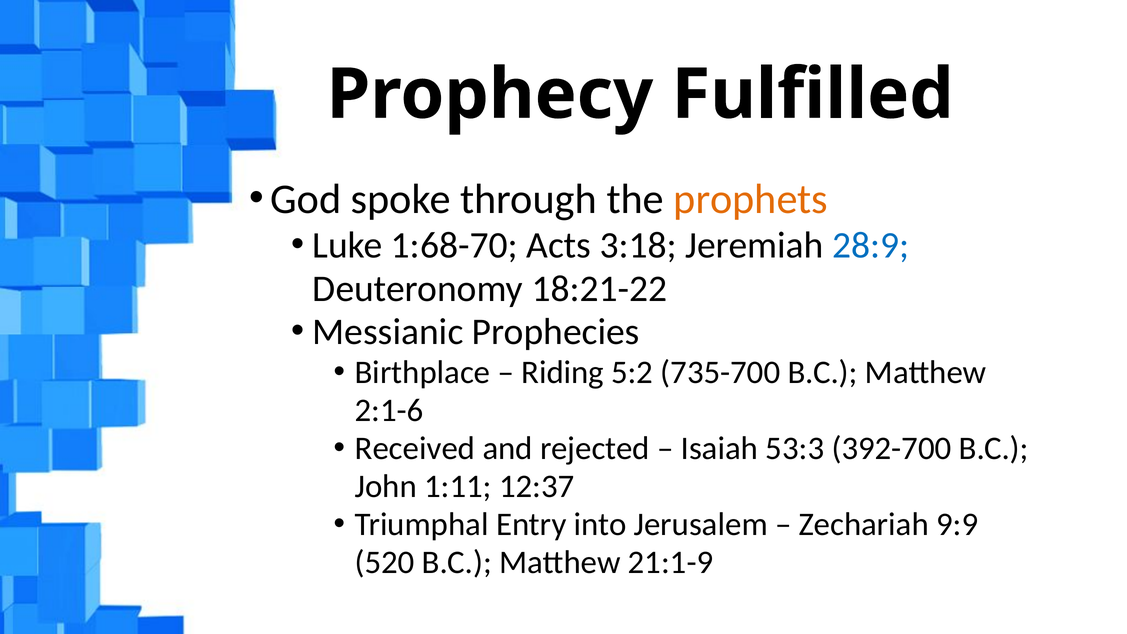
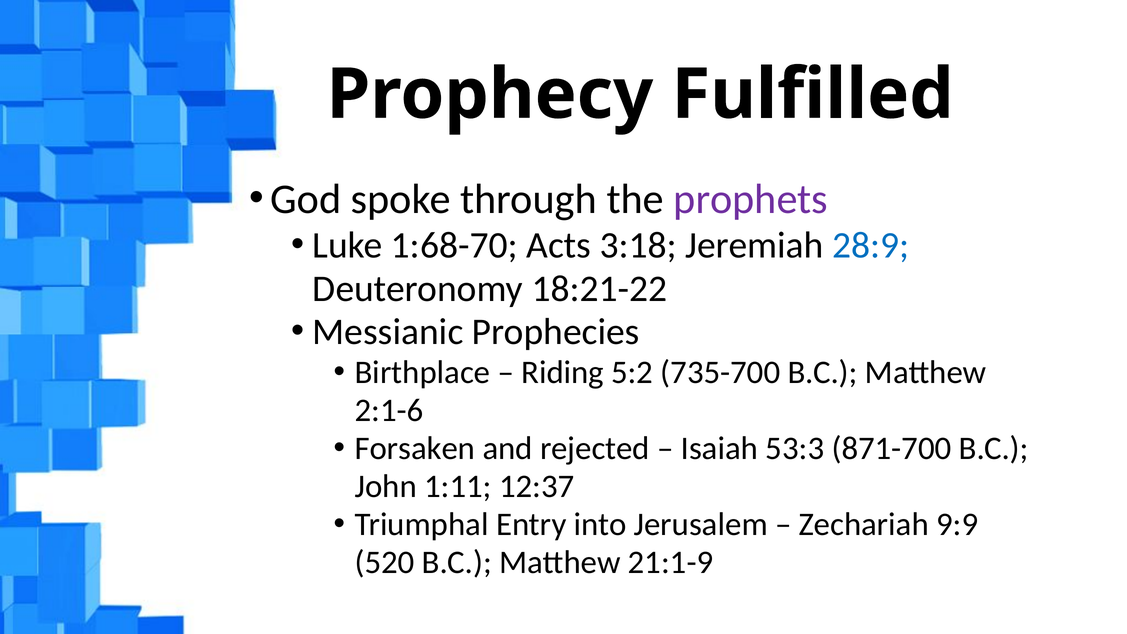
prophets colour: orange -> purple (751, 199)
Received: Received -> Forsaken (415, 449)
392-700: 392-700 -> 871-700 (891, 449)
